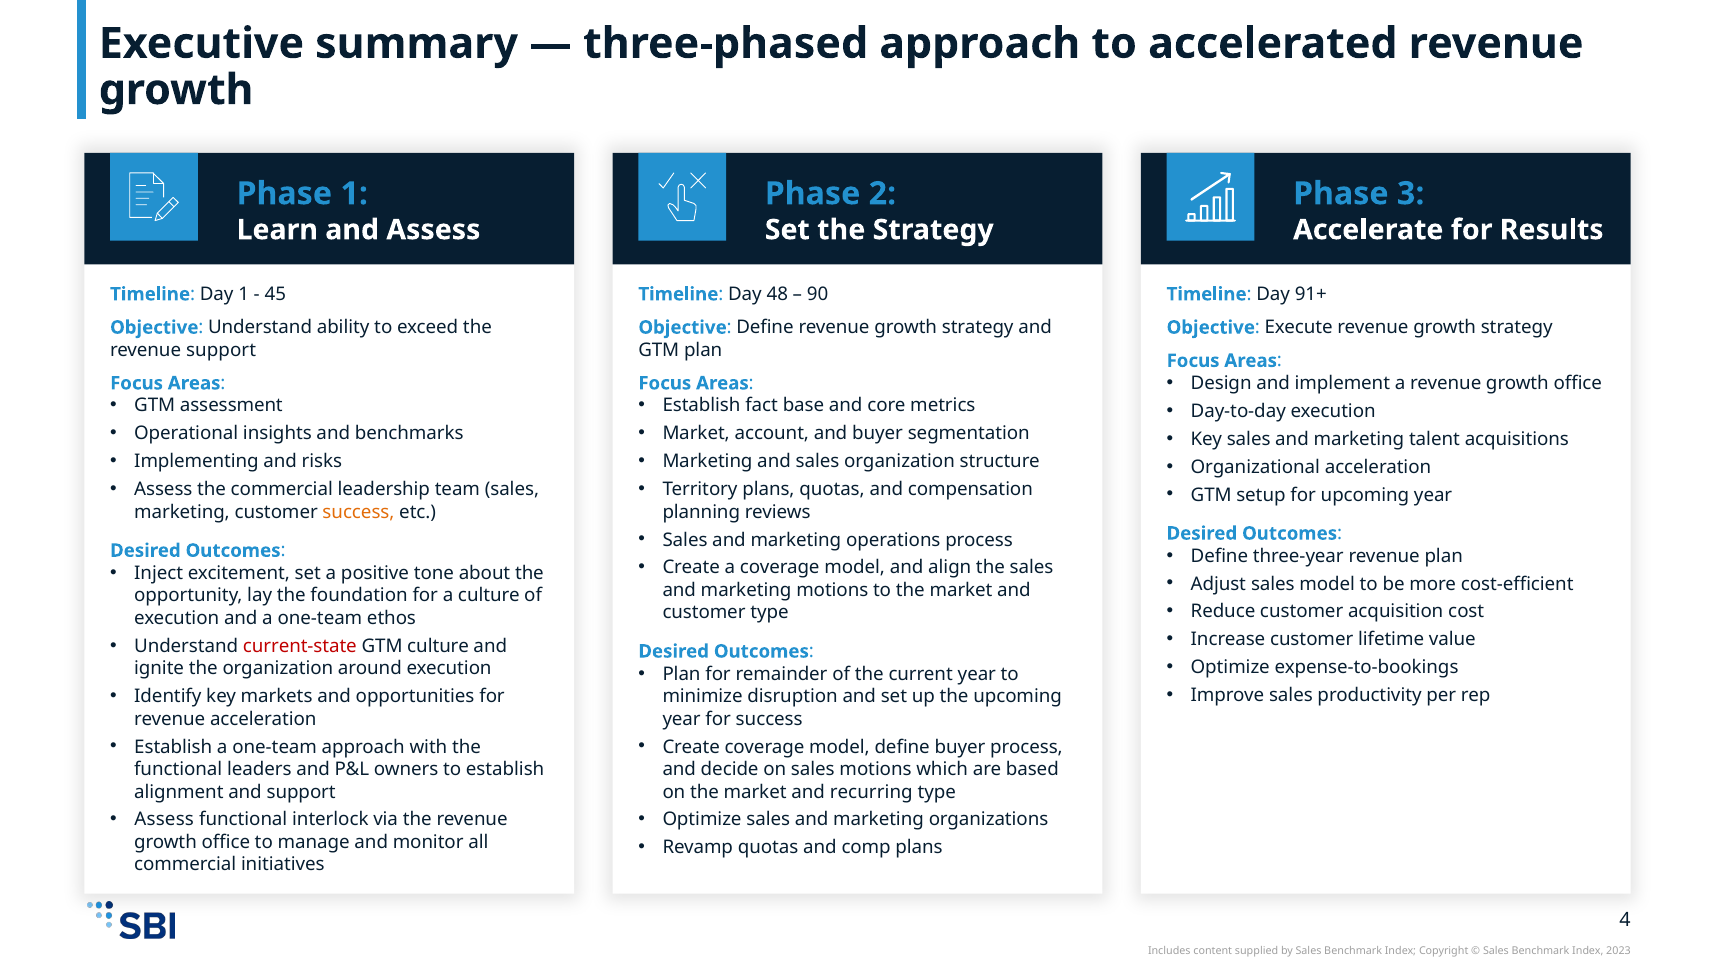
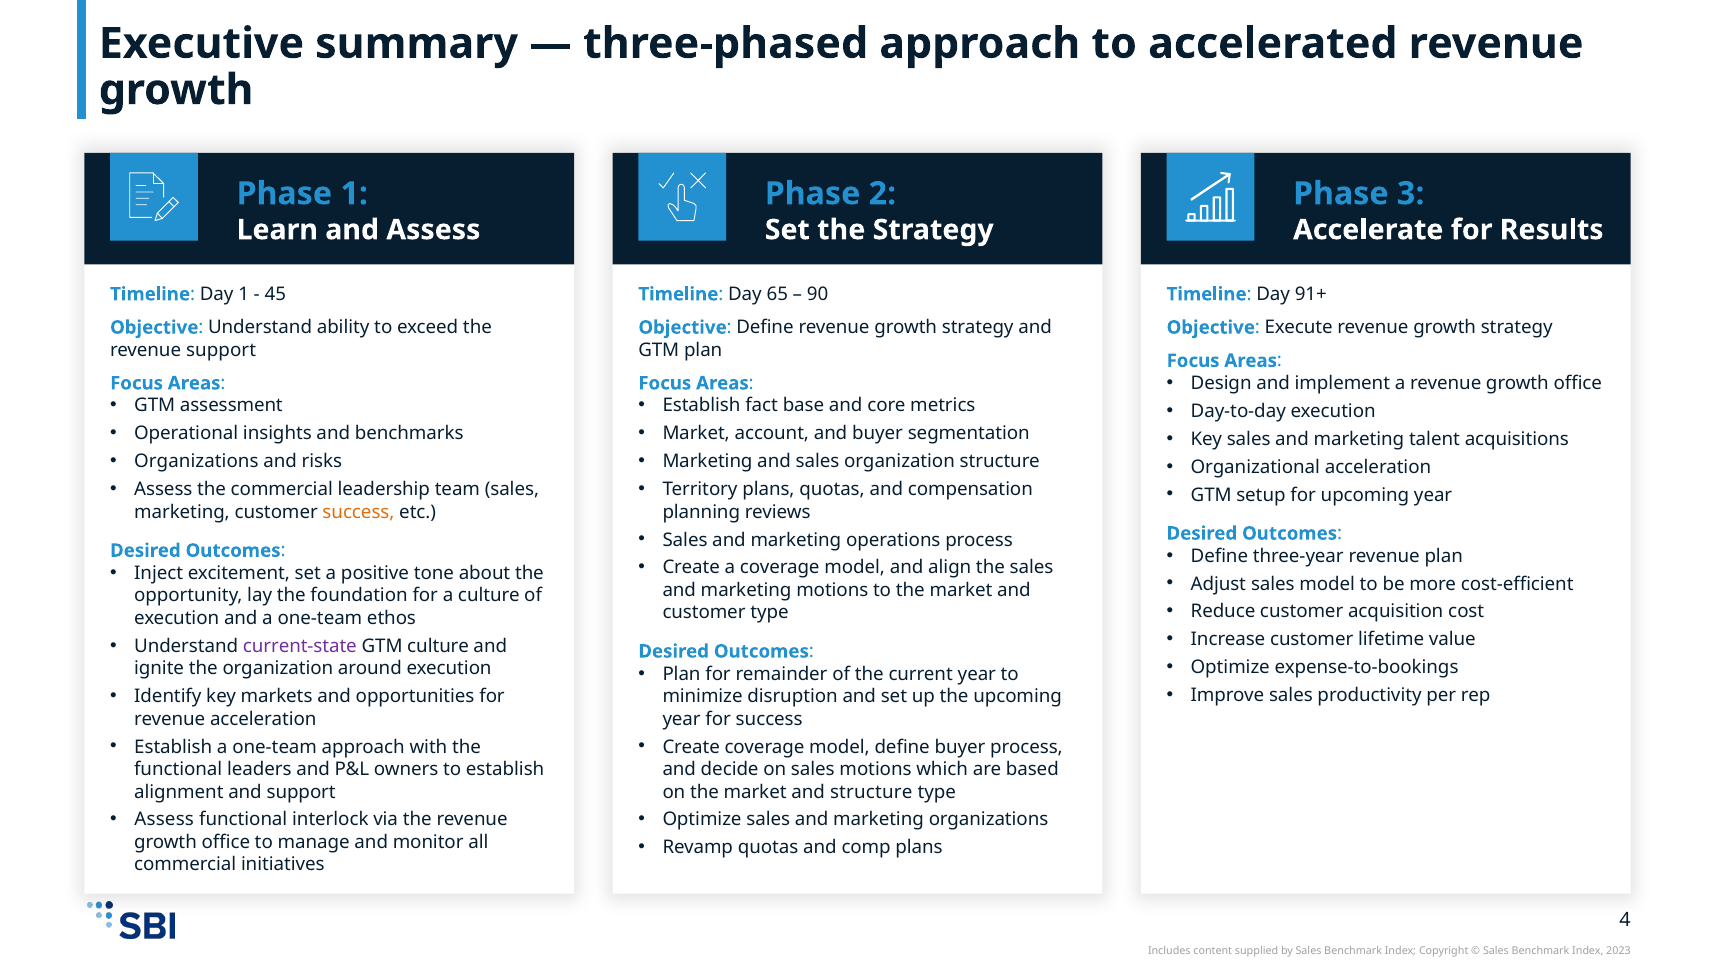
48: 48 -> 65 (777, 294)
Implementing: Implementing -> Organizations (196, 462)
current-state colour: red -> purple (300, 646)
and recurring: recurring -> structure (871, 792)
